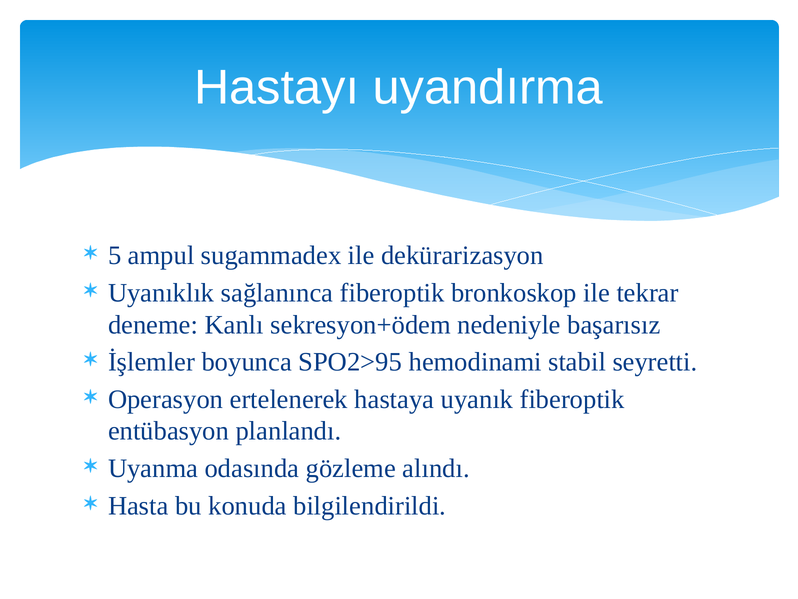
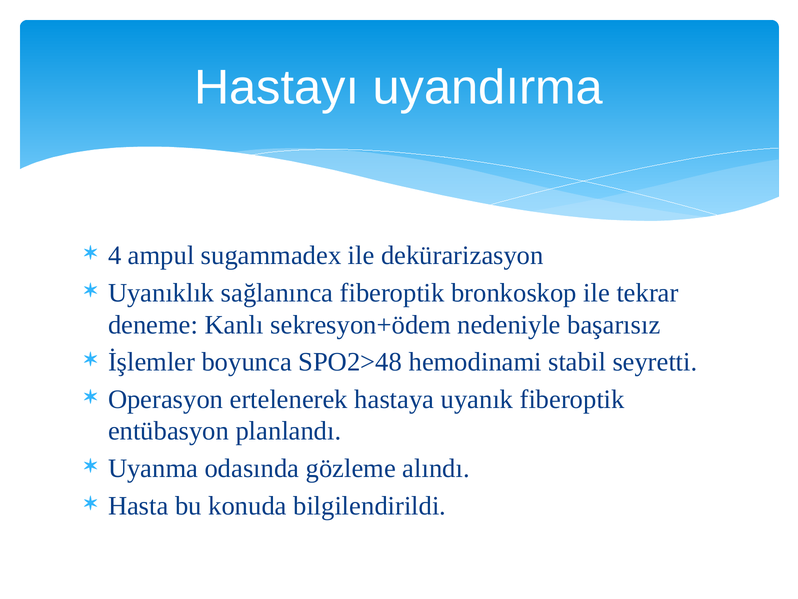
5: 5 -> 4 (115, 255)
SPO2>95: SPO2>95 -> SPO2>48 (350, 362)
